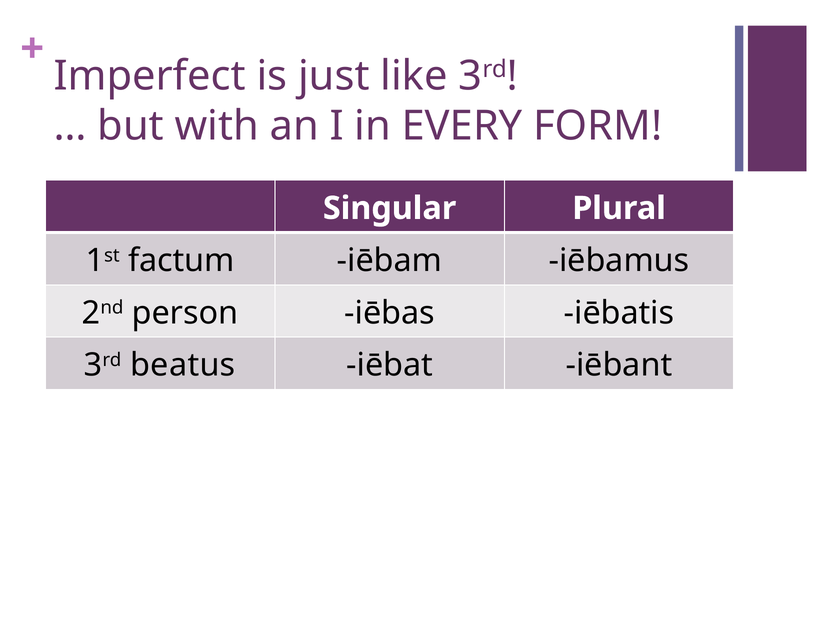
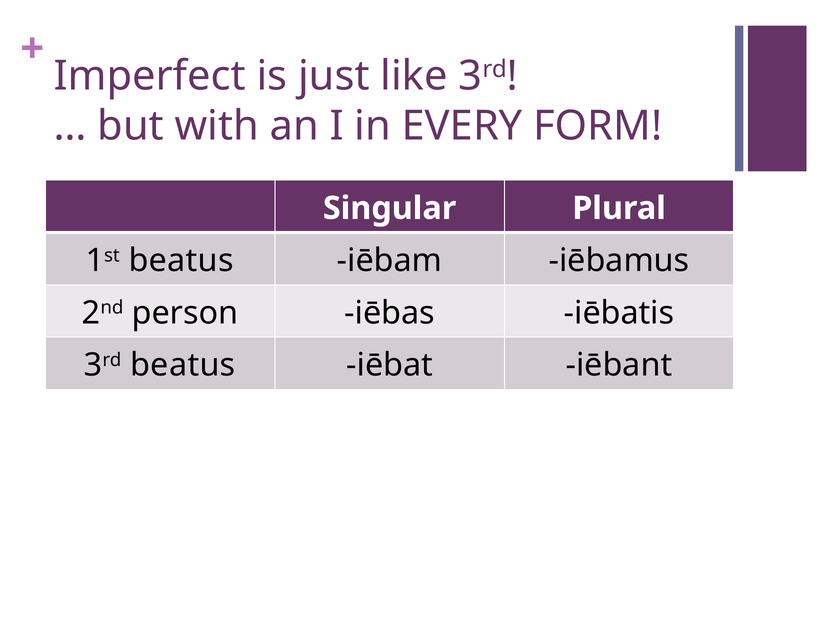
1st factum: factum -> beatus (181, 261)
